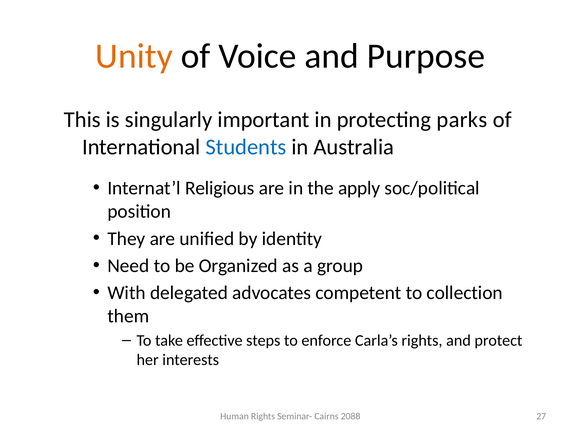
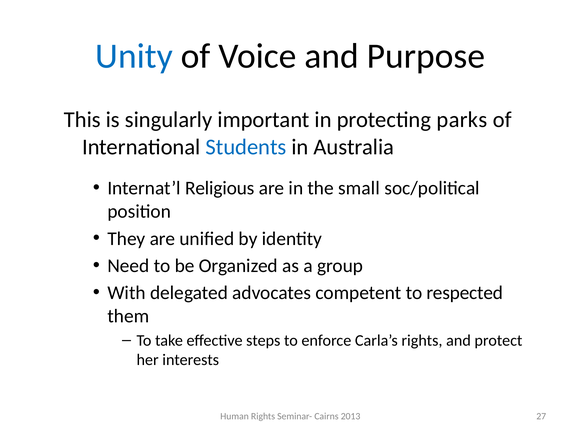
Unity colour: orange -> blue (134, 56)
apply: apply -> small (359, 188)
collection: collection -> respected (465, 293)
2088: 2088 -> 2013 (351, 416)
